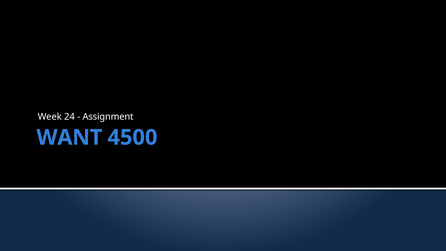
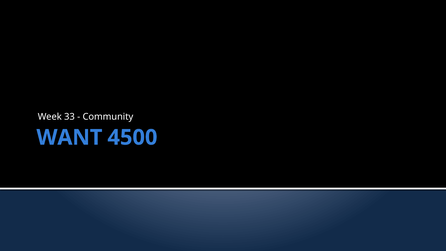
24: 24 -> 33 (69, 117)
Assignment: Assignment -> Community (108, 117)
